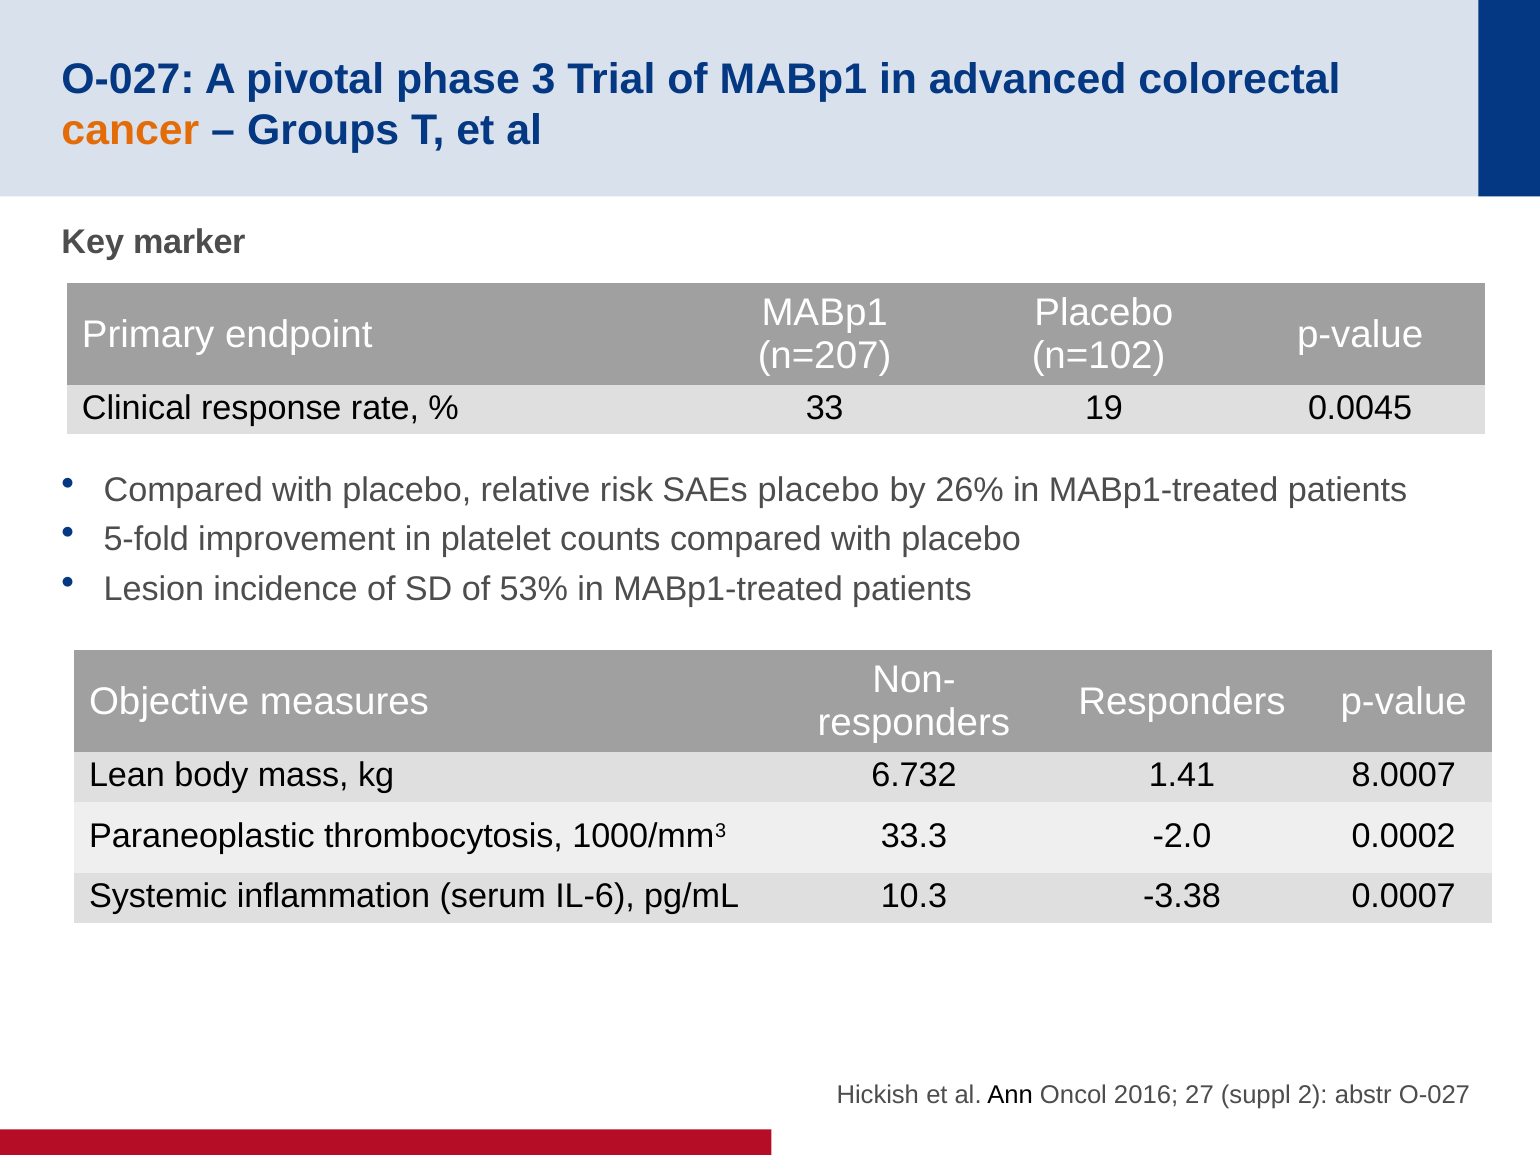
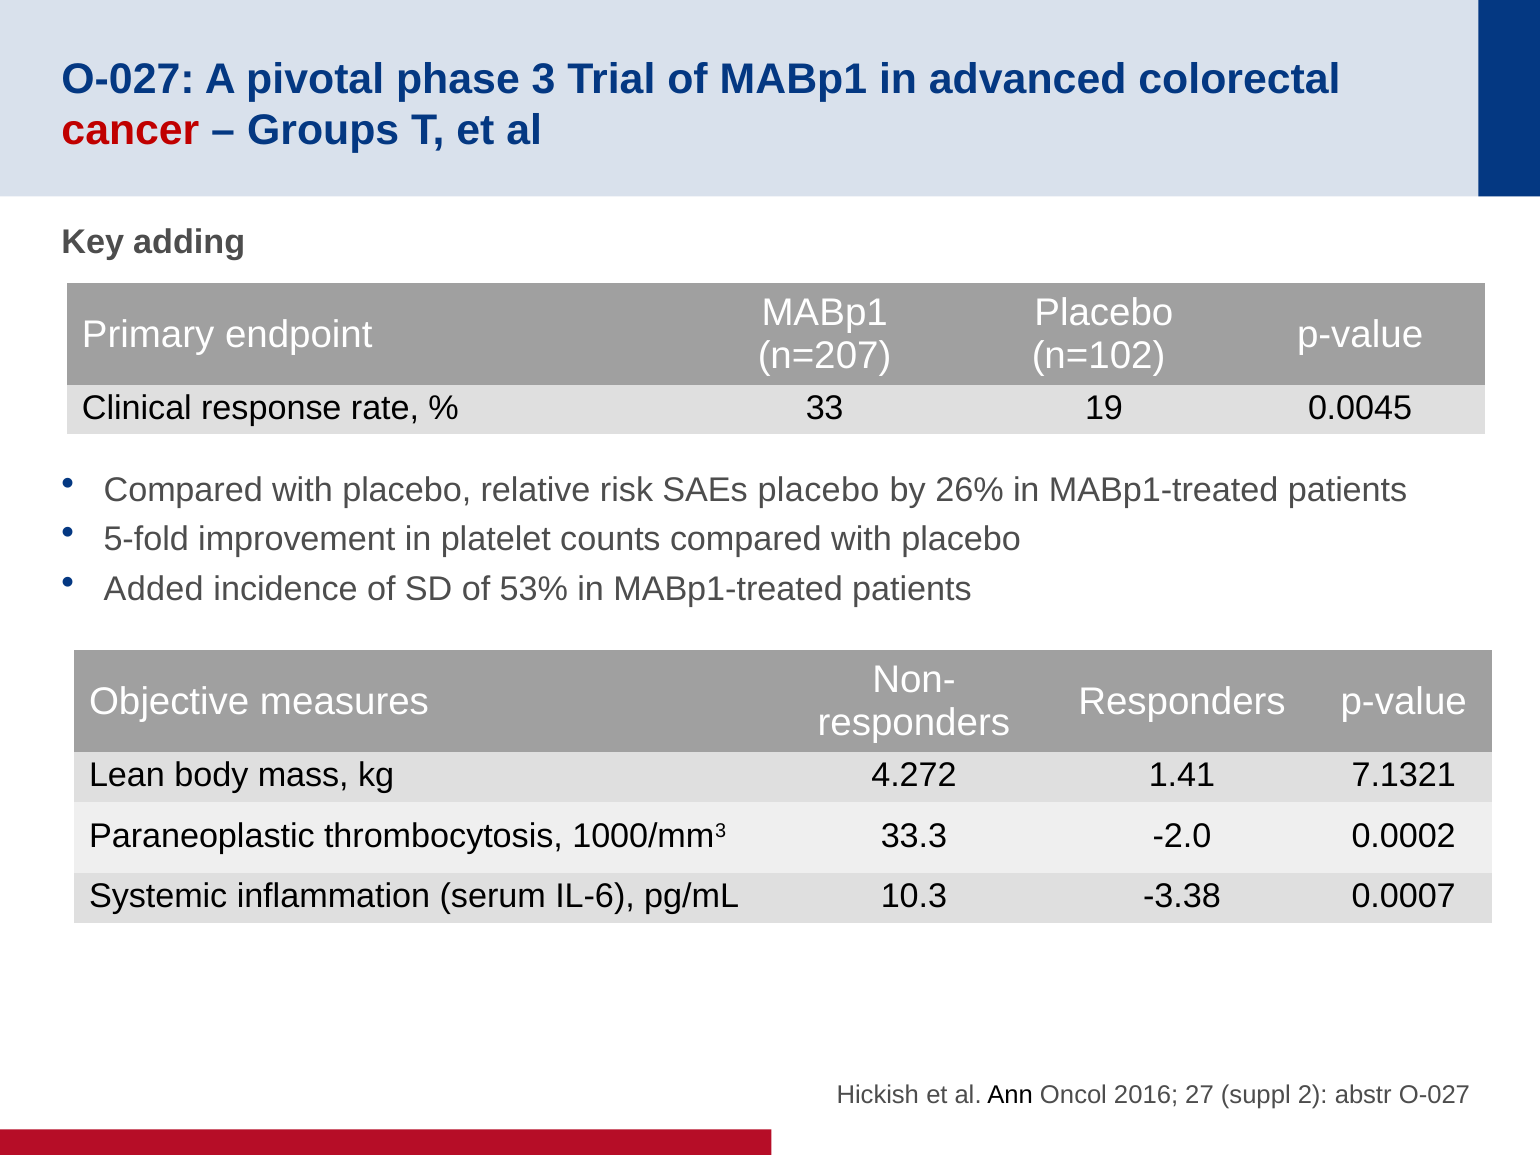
cancer colour: orange -> red (130, 131)
marker: marker -> adding (189, 242)
Lesion: Lesion -> Added (154, 589)
6.732: 6.732 -> 4.272 (914, 776)
8.0007: 8.0007 -> 7.1321 (1404, 776)
